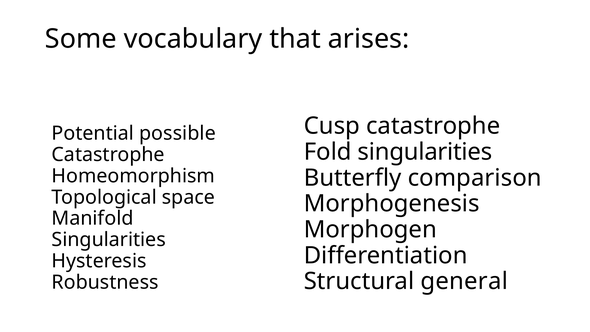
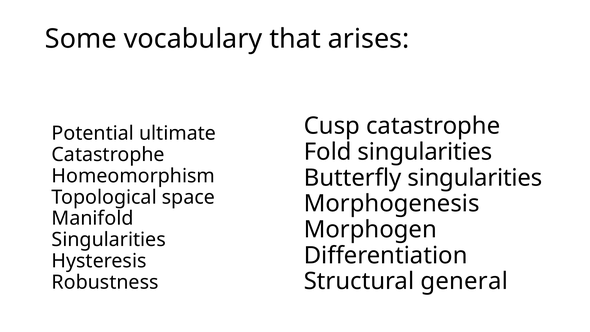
possible: possible -> ultimate (178, 133)
Butterfly comparison: comparison -> singularities (475, 178)
